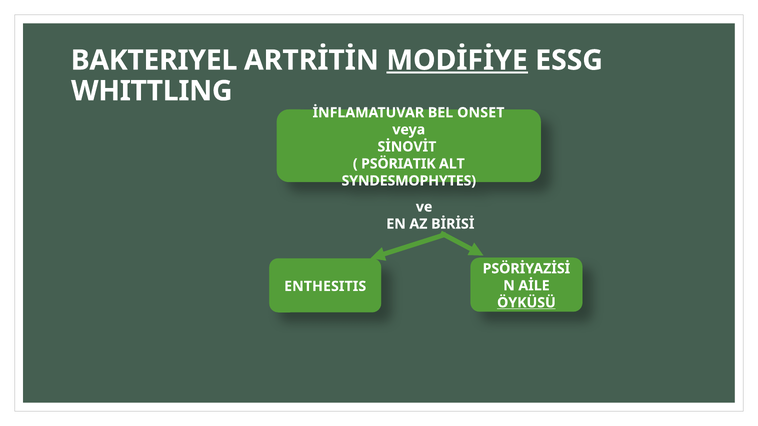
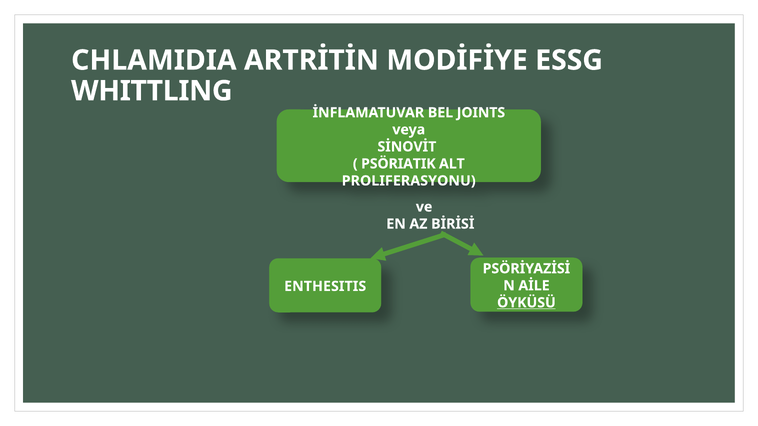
BAKTERIYEL: BAKTERIYEL -> CHLAMIDIA (154, 60)
MODİFİYE underline: present -> none (457, 60)
ONSET: ONSET -> JOINTS (481, 113)
SYNDESMOPHYTES: SYNDESMOPHYTES -> PROLIFERASYONU (409, 181)
